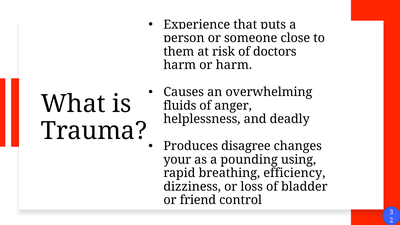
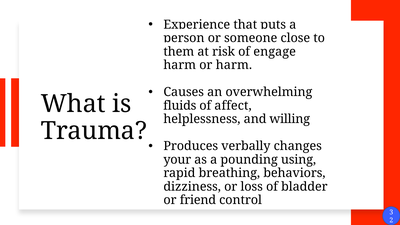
doctors: doctors -> engage (275, 52)
anger: anger -> affect (233, 106)
deadly: deadly -> willing (290, 119)
disagree: disagree -> verbally (246, 146)
efficiency: efficiency -> behaviors (294, 173)
